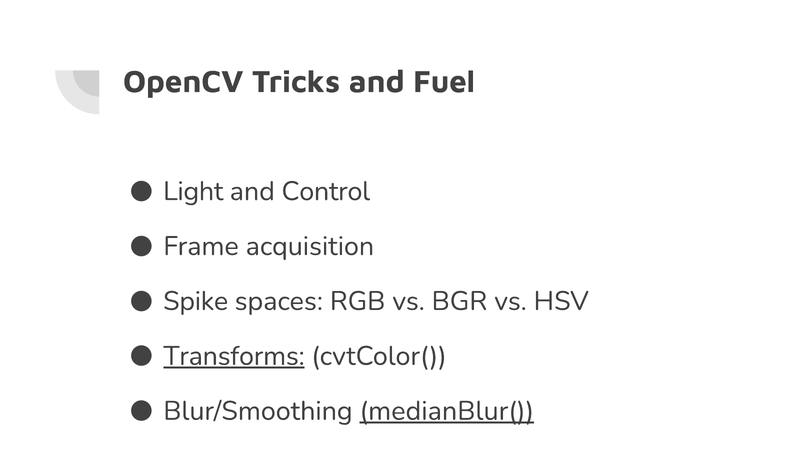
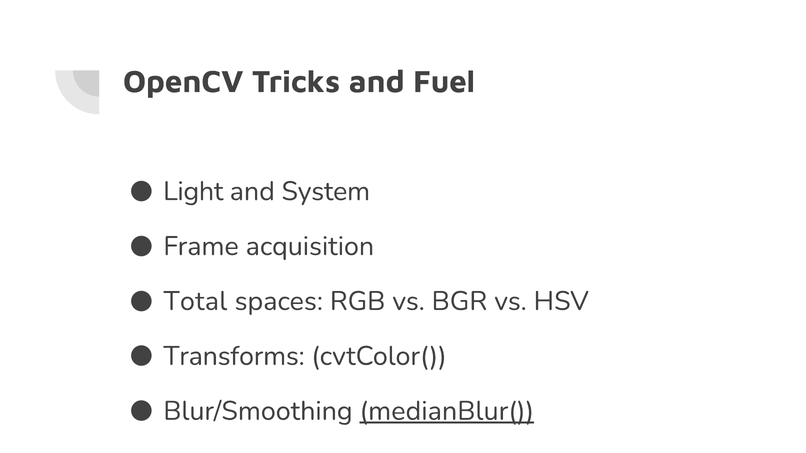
Control: Control -> System (326, 191)
Spike: Spike -> Total (195, 301)
Transforms underline: present -> none (234, 356)
